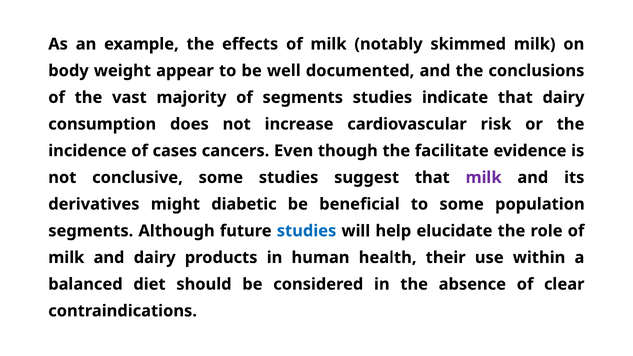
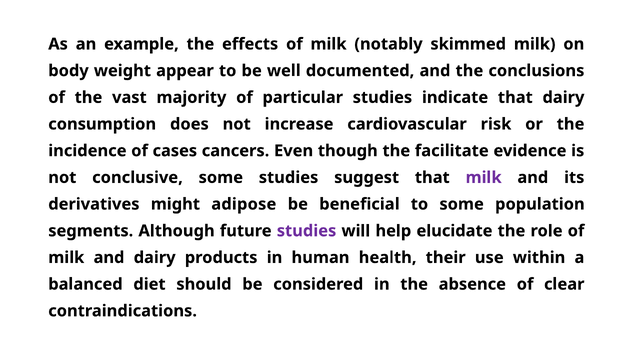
of segments: segments -> particular (303, 97)
diabetic: diabetic -> adipose (244, 204)
studies colour: blue -> purple (307, 231)
